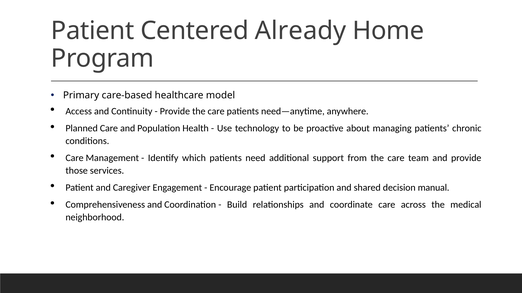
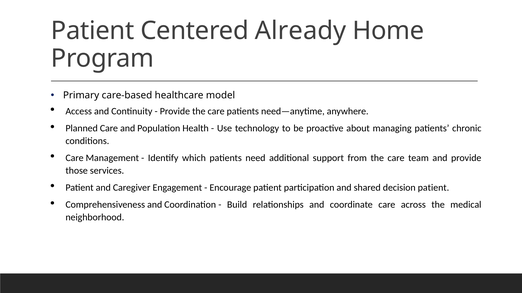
decision manual: manual -> patient (433, 188)
